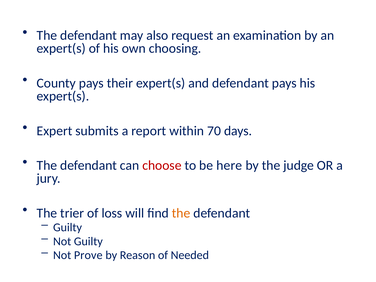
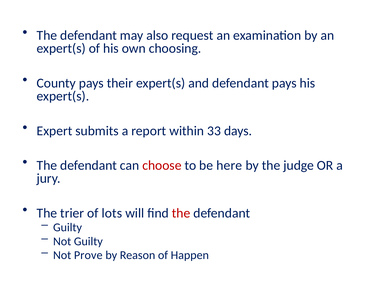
70: 70 -> 33 (214, 131)
loss: loss -> lots (112, 213)
the colour: orange -> red (181, 213)
Needed: Needed -> Happen (190, 255)
